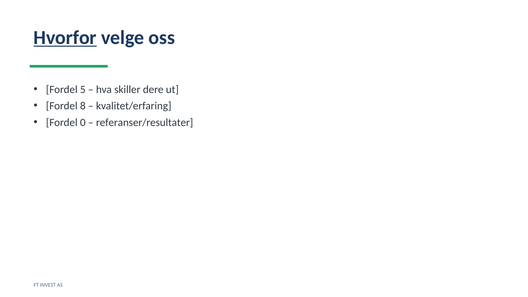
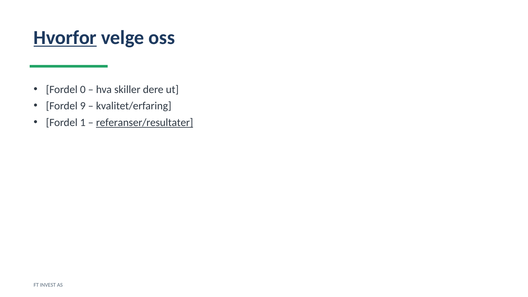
5: 5 -> 0 (83, 89)
8: 8 -> 9 (83, 106)
0: 0 -> 1 (83, 122)
referanser/resultater underline: none -> present (145, 122)
